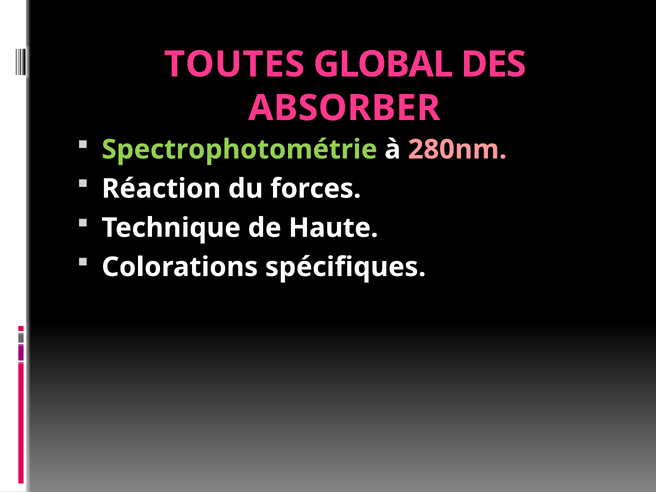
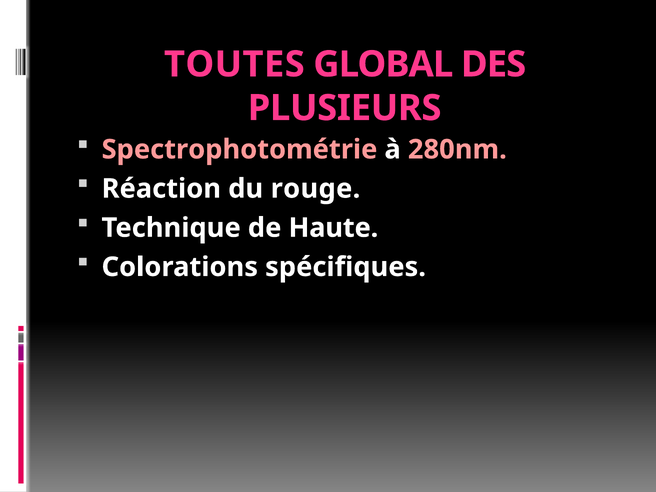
ABSORBER: ABSORBER -> PLUSIEURS (345, 108)
Spectrophotométrie colour: light green -> pink (239, 149)
forces: forces -> rouge (315, 189)
